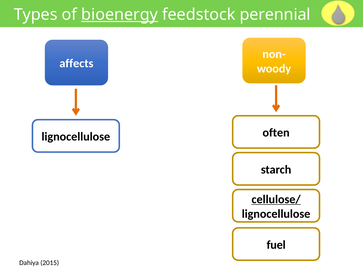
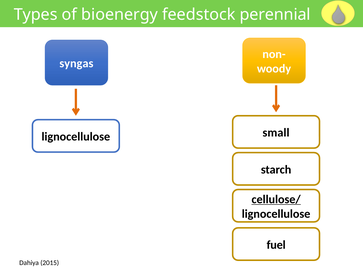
bioenergy underline: present -> none (120, 15)
affects: affects -> syngas (76, 63)
often: often -> small (276, 133)
